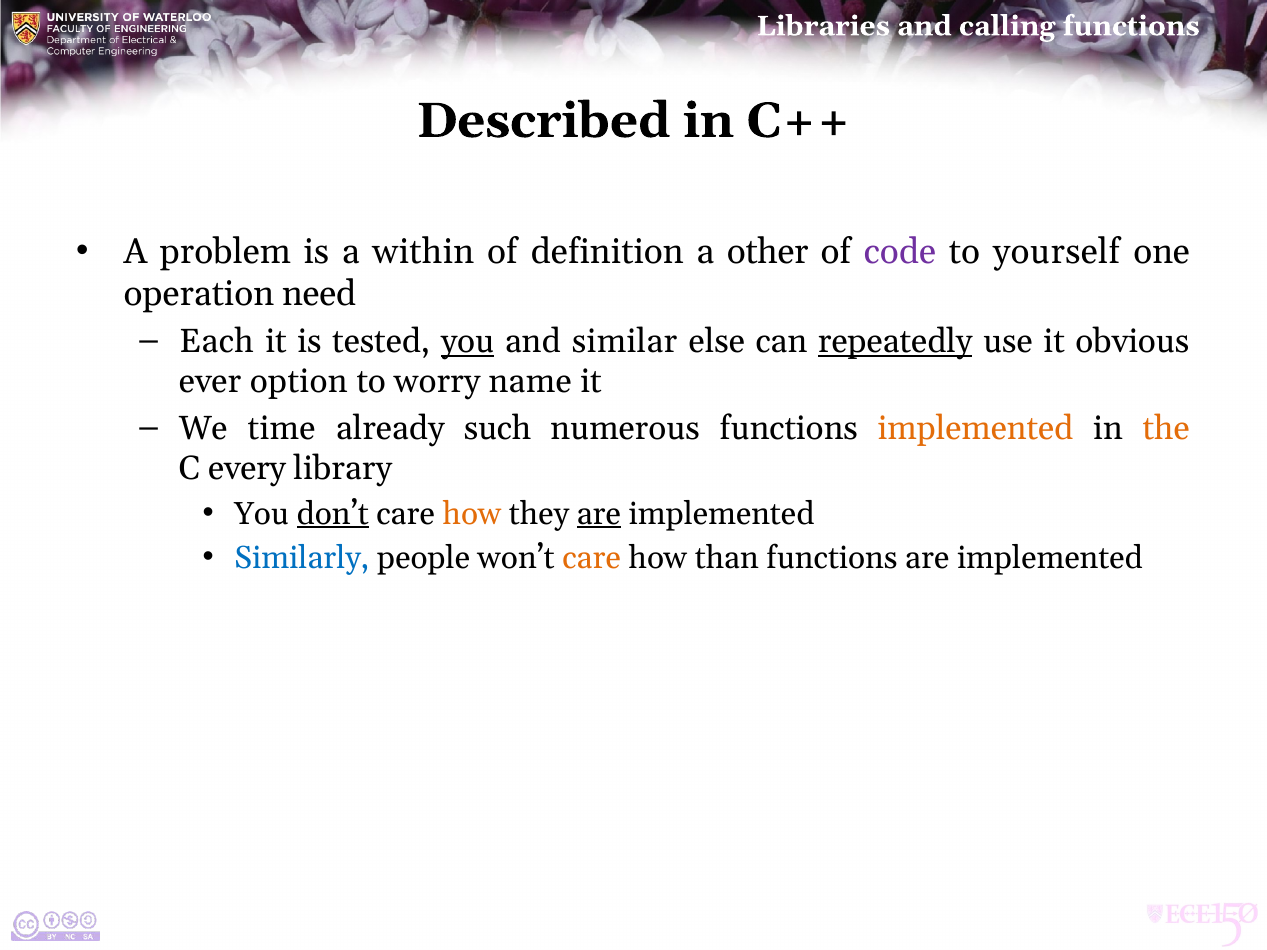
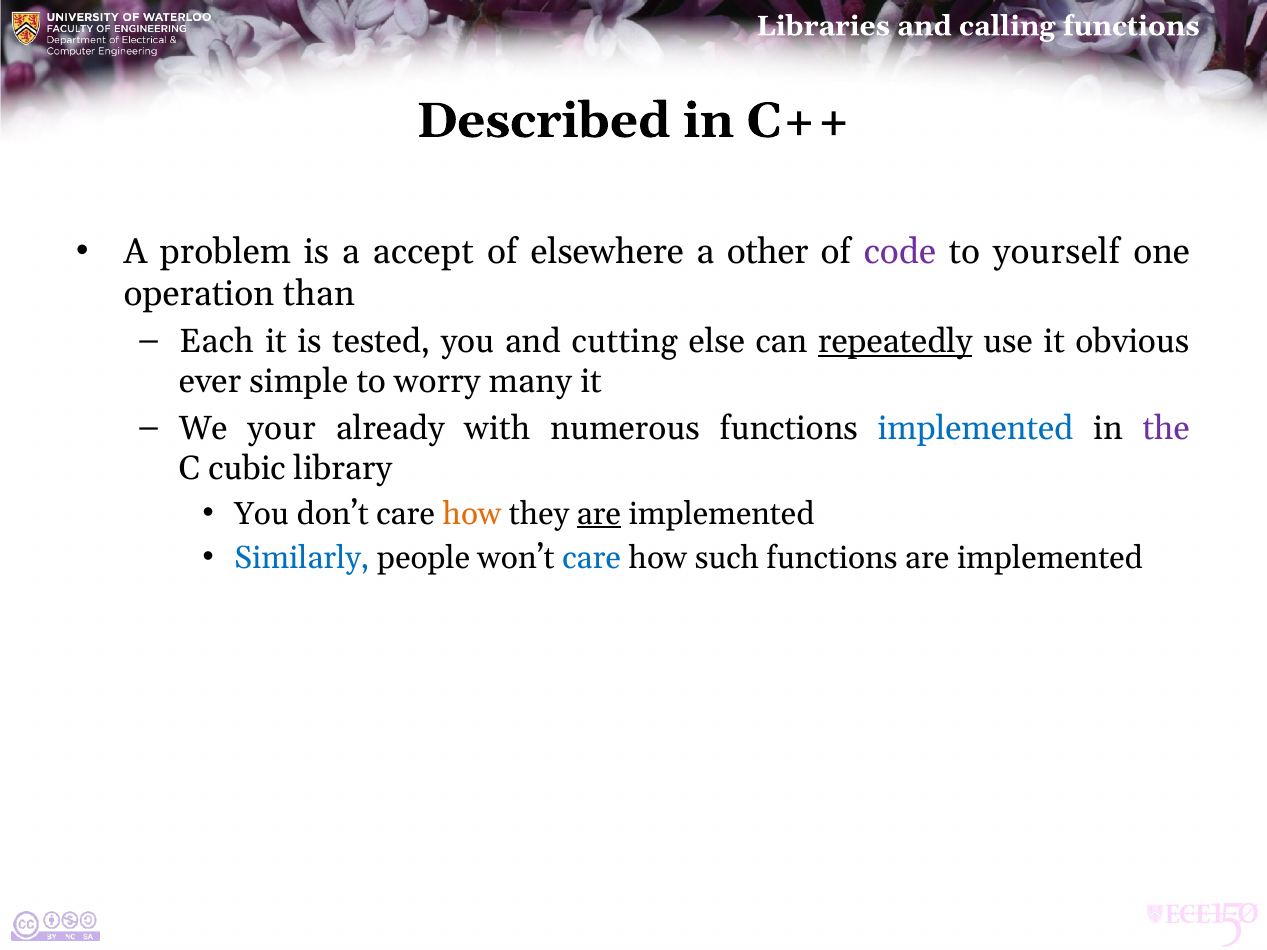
within: within -> accept (423, 252)
definition: definition -> elsewhere (607, 252)
need: need -> than (319, 294)
you underline: present -> none (468, 342)
similar: similar -> cutting (625, 342)
option: option -> simple (299, 382)
name: name -> many (530, 382)
time: time -> your (282, 429)
such: such -> with (497, 429)
implemented colour: orange -> blue (976, 429)
the colour: orange -> purple (1166, 429)
every: every -> cubic (247, 469)
don’t underline: present -> none (333, 514)
care colour: orange -> blue (592, 558)
than: than -> such (727, 558)
